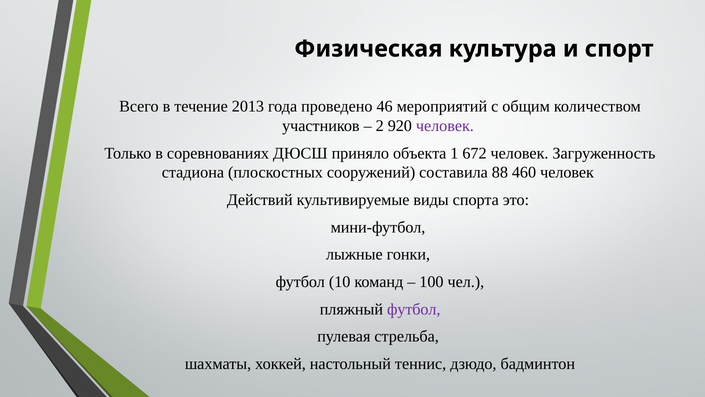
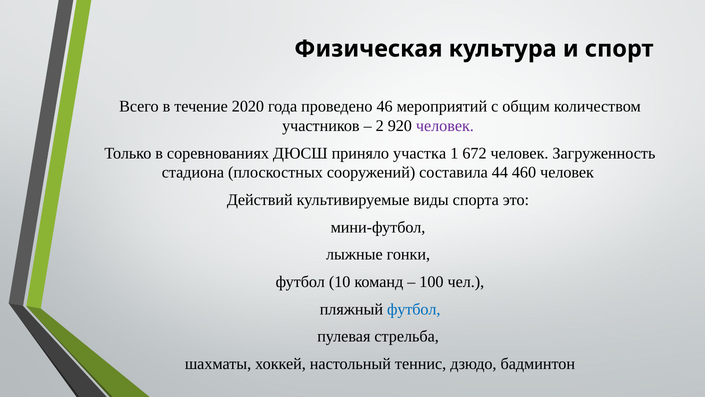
2013: 2013 -> 2020 (248, 106)
объекта: объекта -> участка (420, 153)
88: 88 -> 44 (500, 172)
футбол colour: purple -> blue (414, 309)
